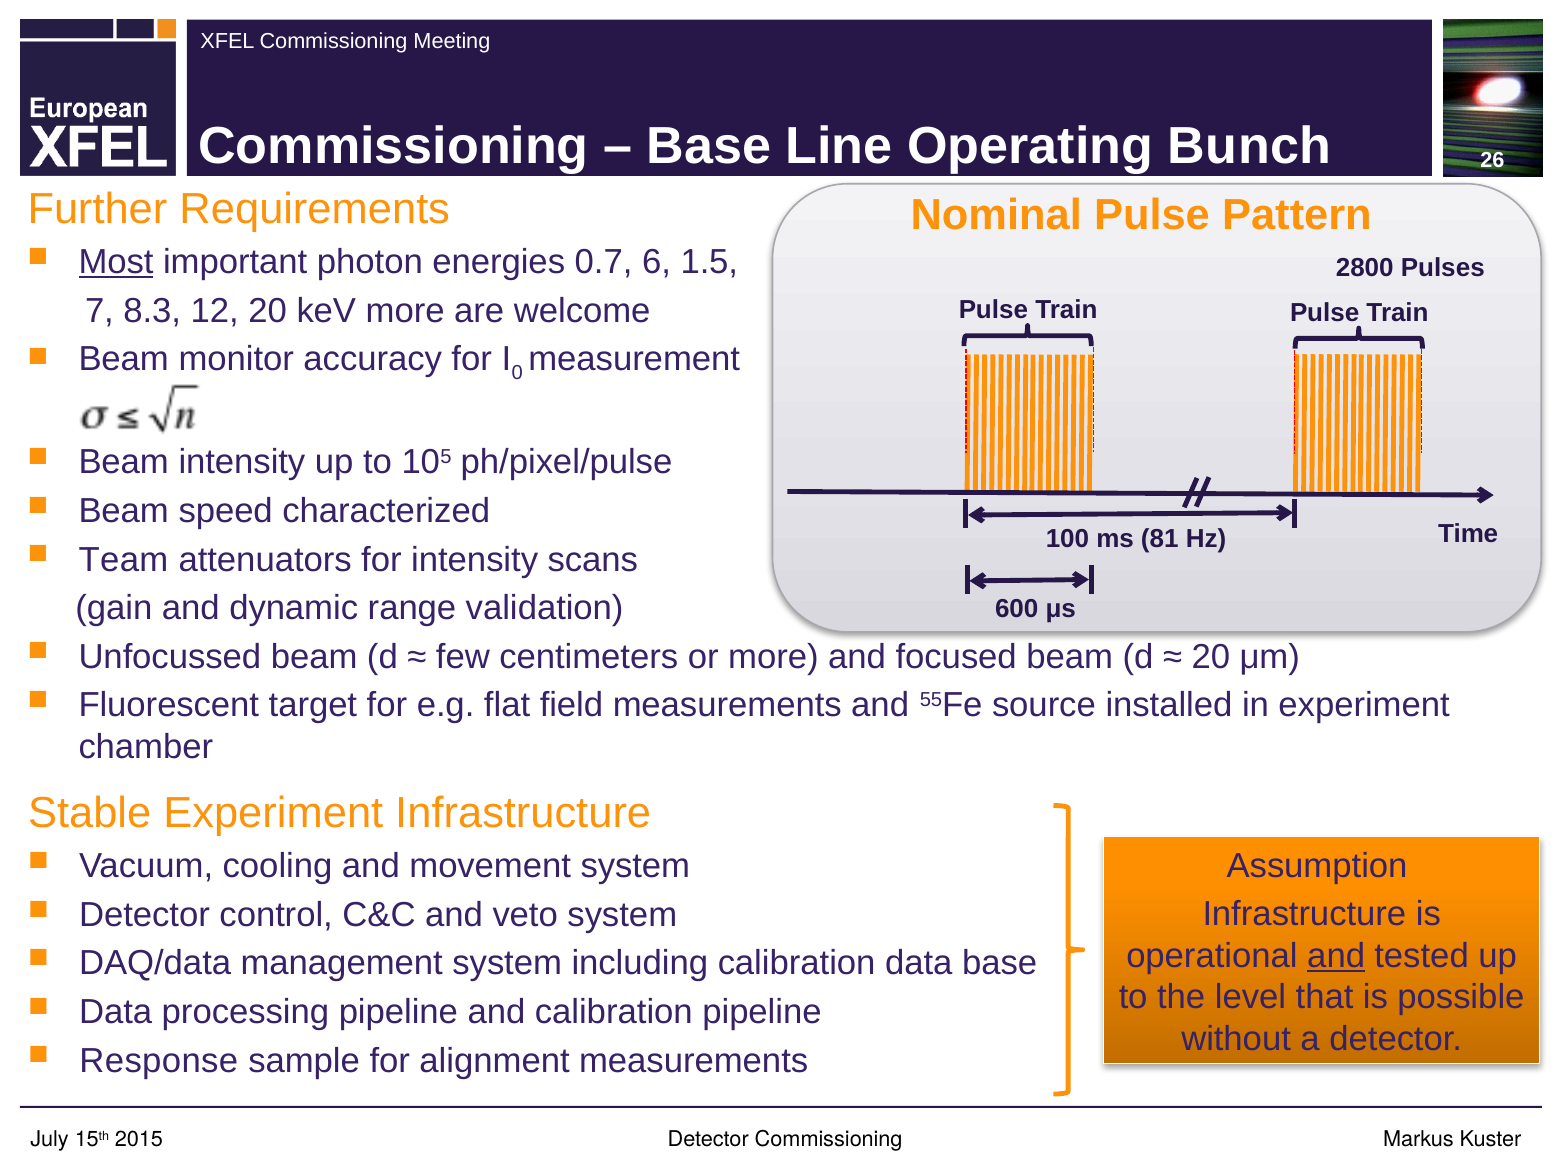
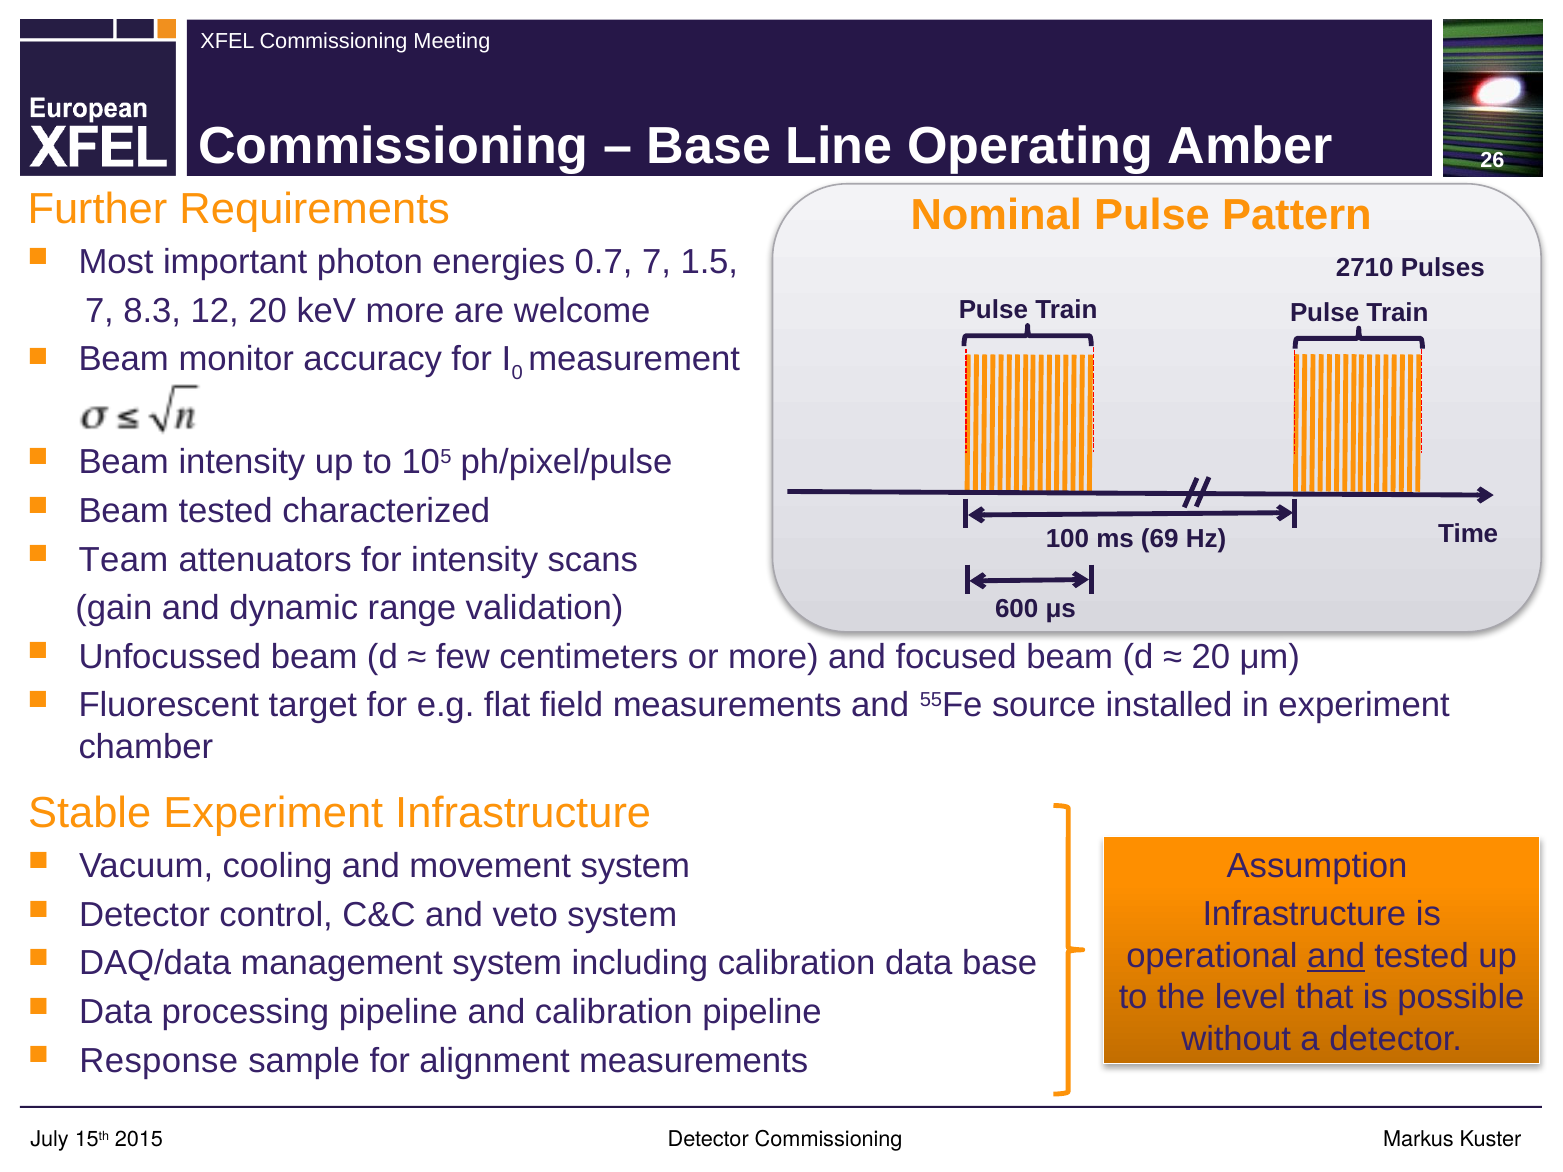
Bunch: Bunch -> Amber (1250, 147)
Most underline: present -> none (116, 262)
0.7 6: 6 -> 7 (657, 262)
2800: 2800 -> 2710 (1365, 268)
Beam speed: speed -> tested (226, 511)
81: 81 -> 69 (1160, 539)
